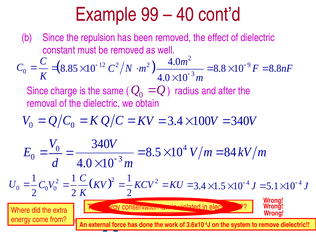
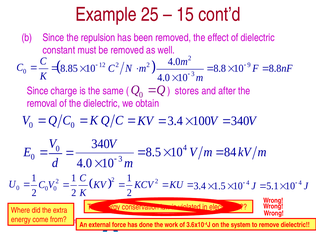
99: 99 -> 25 (150, 15)
40: 40 -> 15 (185, 15)
radius: radius -> stores (187, 91)
